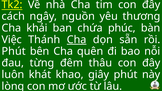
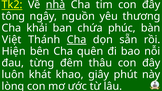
nhà underline: none -> present (56, 5)
cách: cách -> tông (13, 16)
Việc: Việc -> Việt (12, 40)
Phút: Phút -> Hiện (14, 51)
